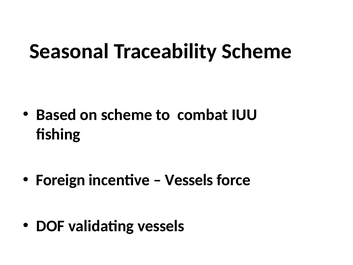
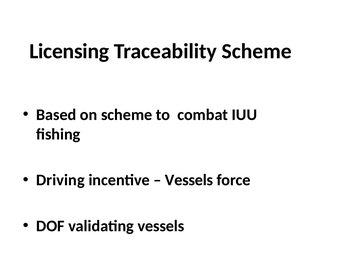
Seasonal: Seasonal -> Licensing (69, 51)
Foreign: Foreign -> Driving (60, 180)
